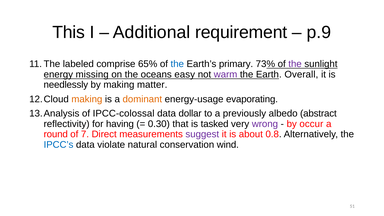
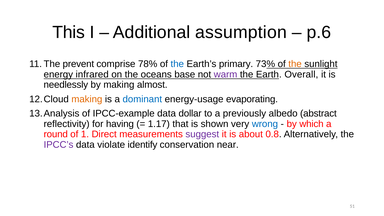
requirement: requirement -> assumption (241, 32)
p.9: p.9 -> p.6 (319, 32)
labeled: labeled -> prevent (78, 64)
65%: 65% -> 78% (148, 64)
the colour: purple -> orange (295, 64)
missing: missing -> infrared (92, 74)
easy: easy -> base (185, 74)
matter: matter -> almost (152, 85)
dominant colour: orange -> blue (142, 99)
IPCC-colossal: IPCC-colossal -> IPCC-example (124, 114)
0.30: 0.30 -> 1.17 (159, 124)
tasked: tasked -> shown (215, 124)
wrong colour: purple -> blue (265, 124)
occur: occur -> which (311, 124)
7: 7 -> 1 (85, 134)
IPCC’s colour: blue -> purple (59, 145)
natural: natural -> identify (142, 145)
wind: wind -> near (228, 145)
